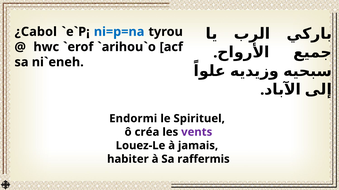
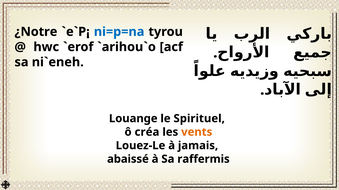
¿Cabol: ¿Cabol -> ¿Notre (36, 32)
Endormi: Endormi -> Louange (133, 119)
vents colour: purple -> orange (197, 132)
habiter: habiter -> abaissé (128, 160)
